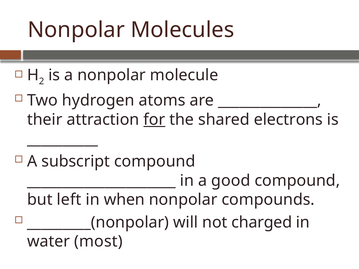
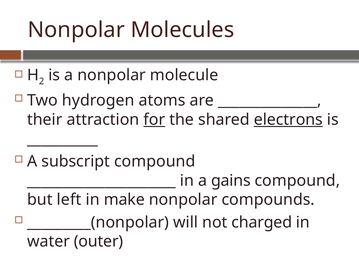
electrons underline: none -> present (288, 120)
good: good -> gains (231, 181)
when: when -> make (124, 200)
most: most -> outer (99, 242)
